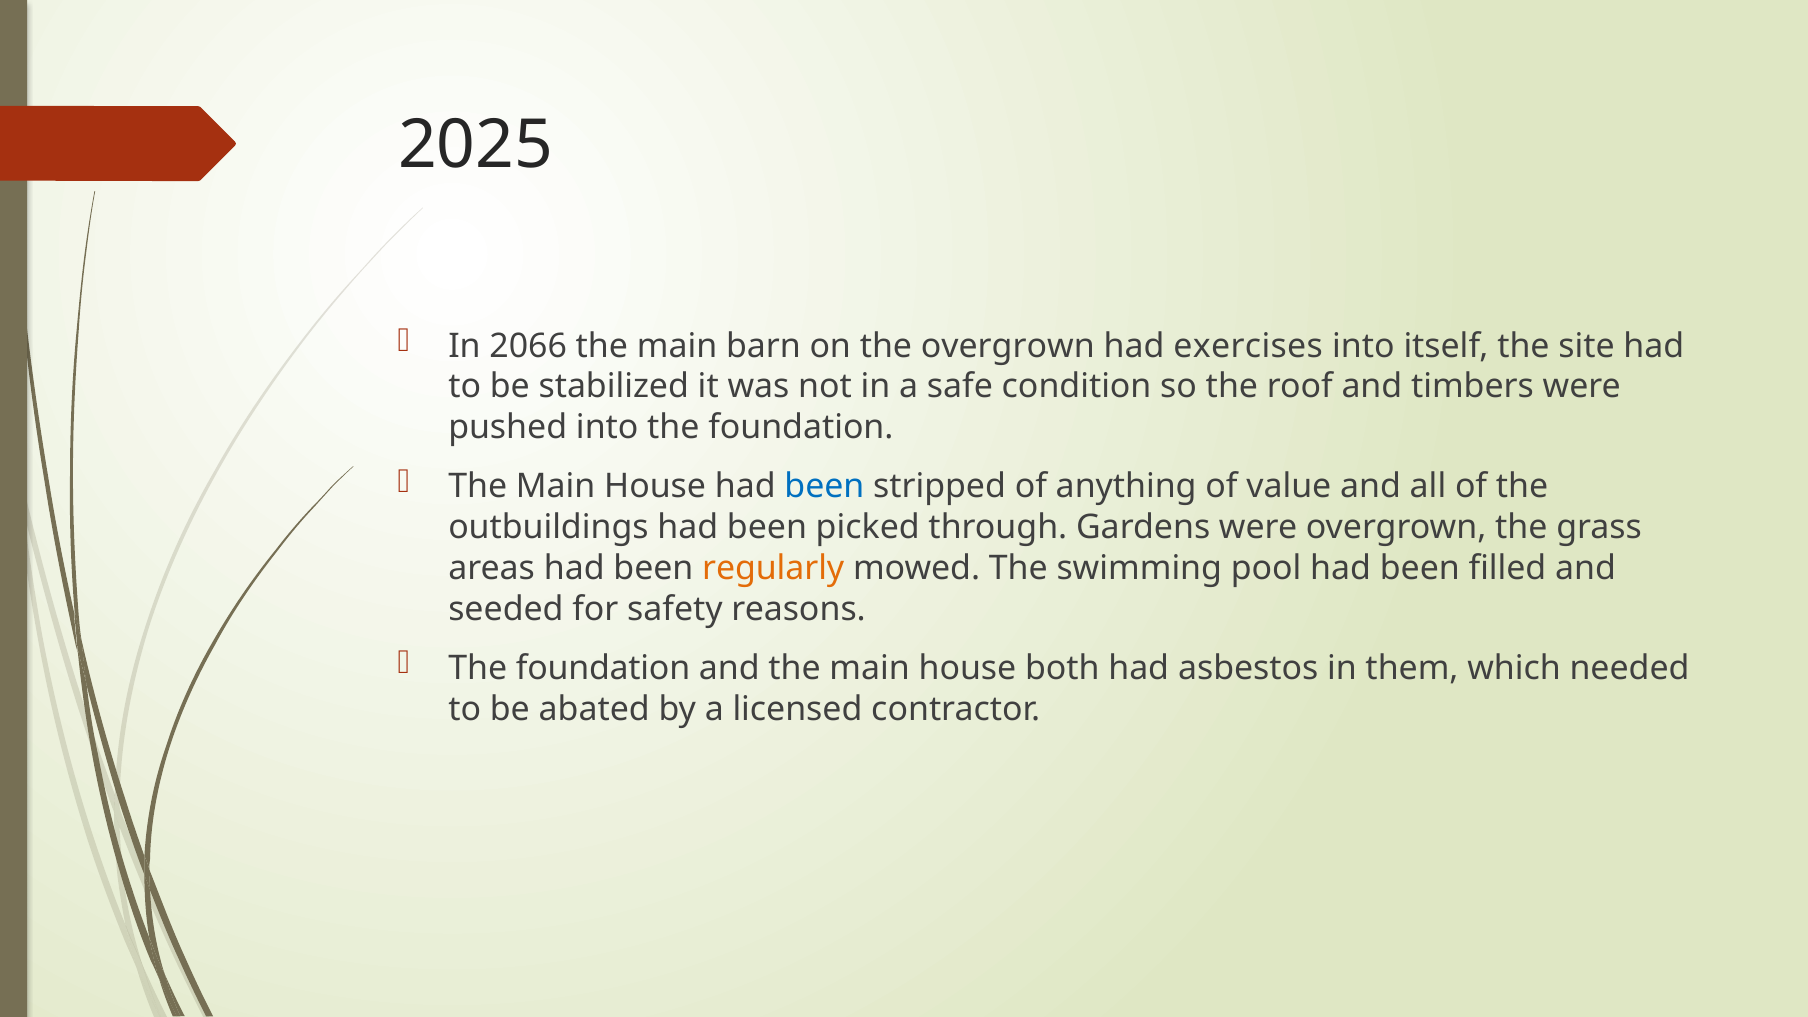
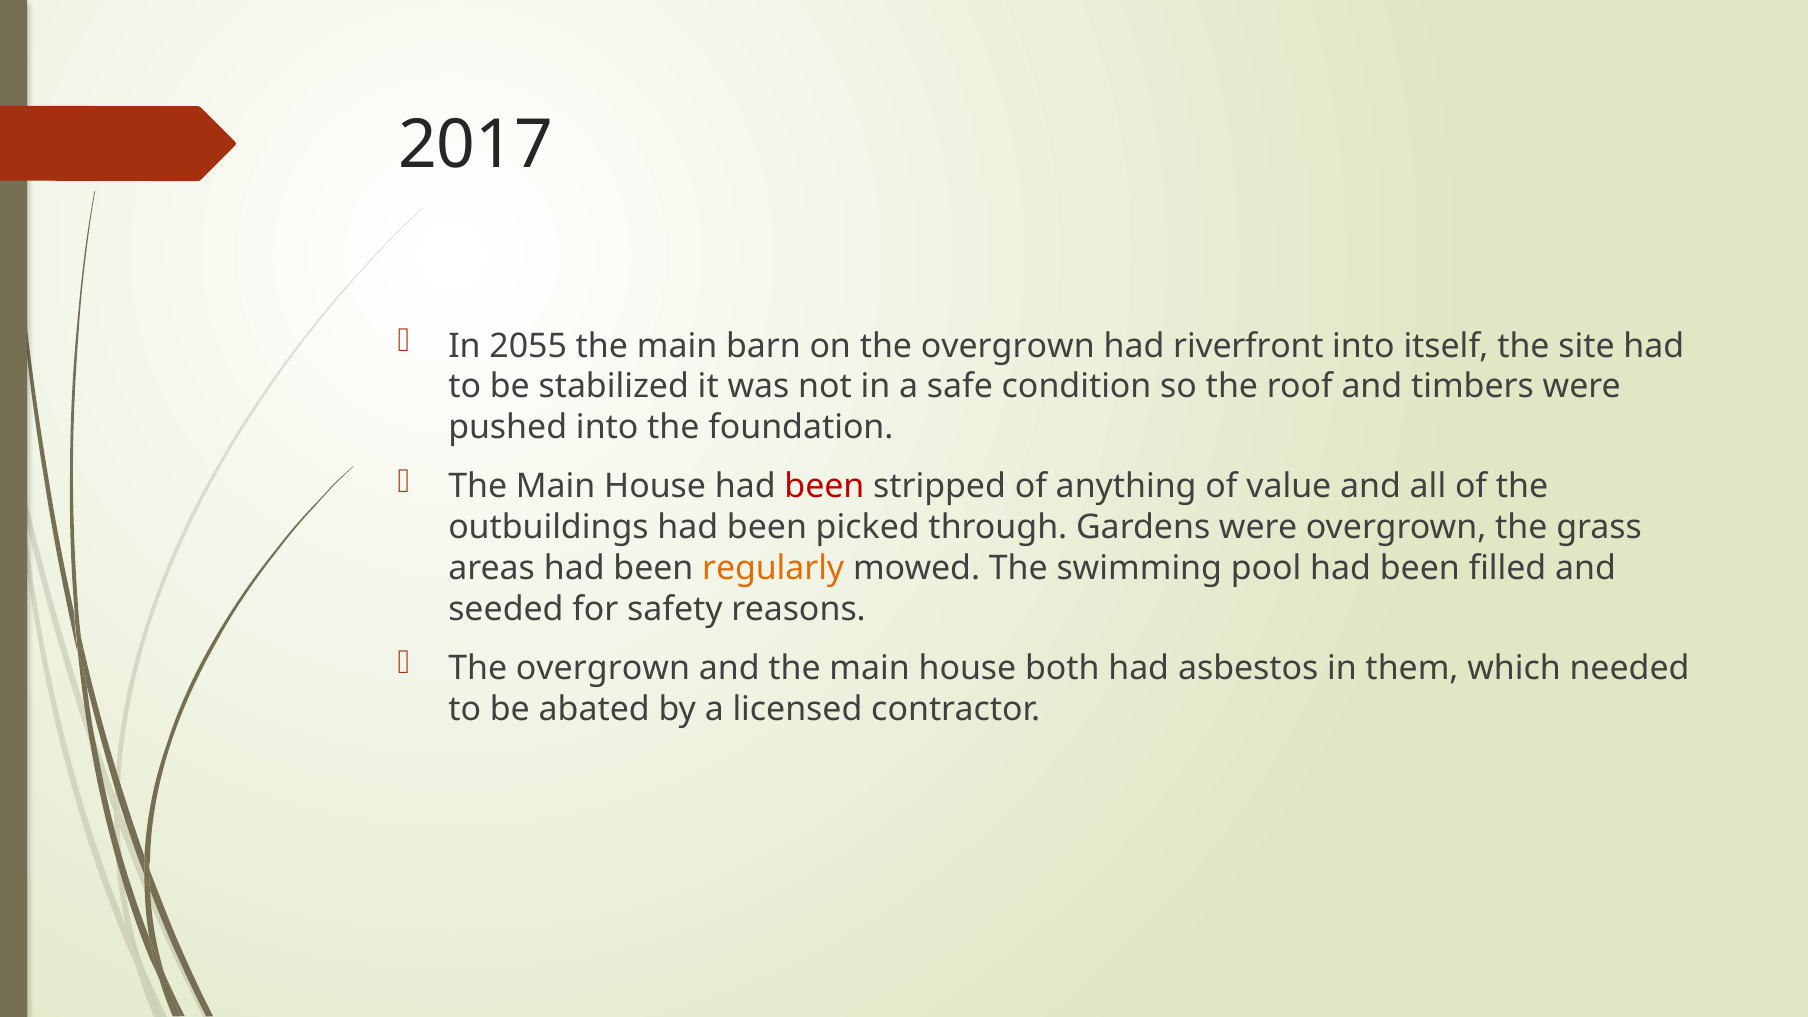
2025: 2025 -> 2017 (476, 145)
2066: 2066 -> 2055 (528, 346)
exercises: exercises -> riverfront (1248, 346)
been colour: blue -> red (824, 487)
foundation: foundation -> overgrown (603, 668)
